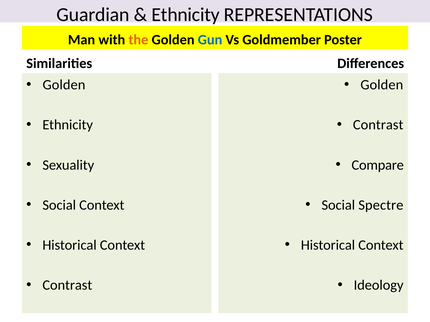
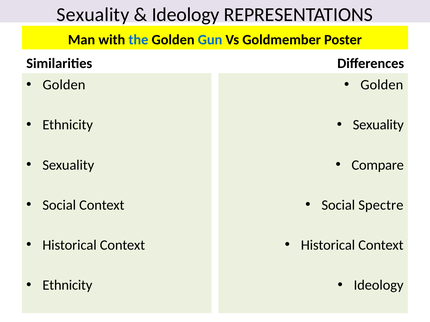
Guardian: Guardian -> Sexuality (93, 15)
Ethnicity: Ethnicity -> Ideology (186, 15)
the colour: orange -> blue (138, 40)
Contrast: Contrast -> Sexuality (378, 125)
Contrast: Contrast -> Ethnicity (67, 286)
